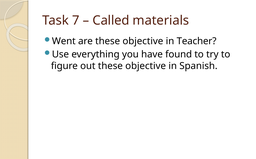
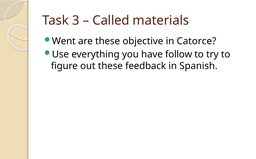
7: 7 -> 3 (76, 21)
Teacher: Teacher -> Catorce (196, 41)
found: found -> follow (179, 54)
out these objective: objective -> feedback (146, 66)
